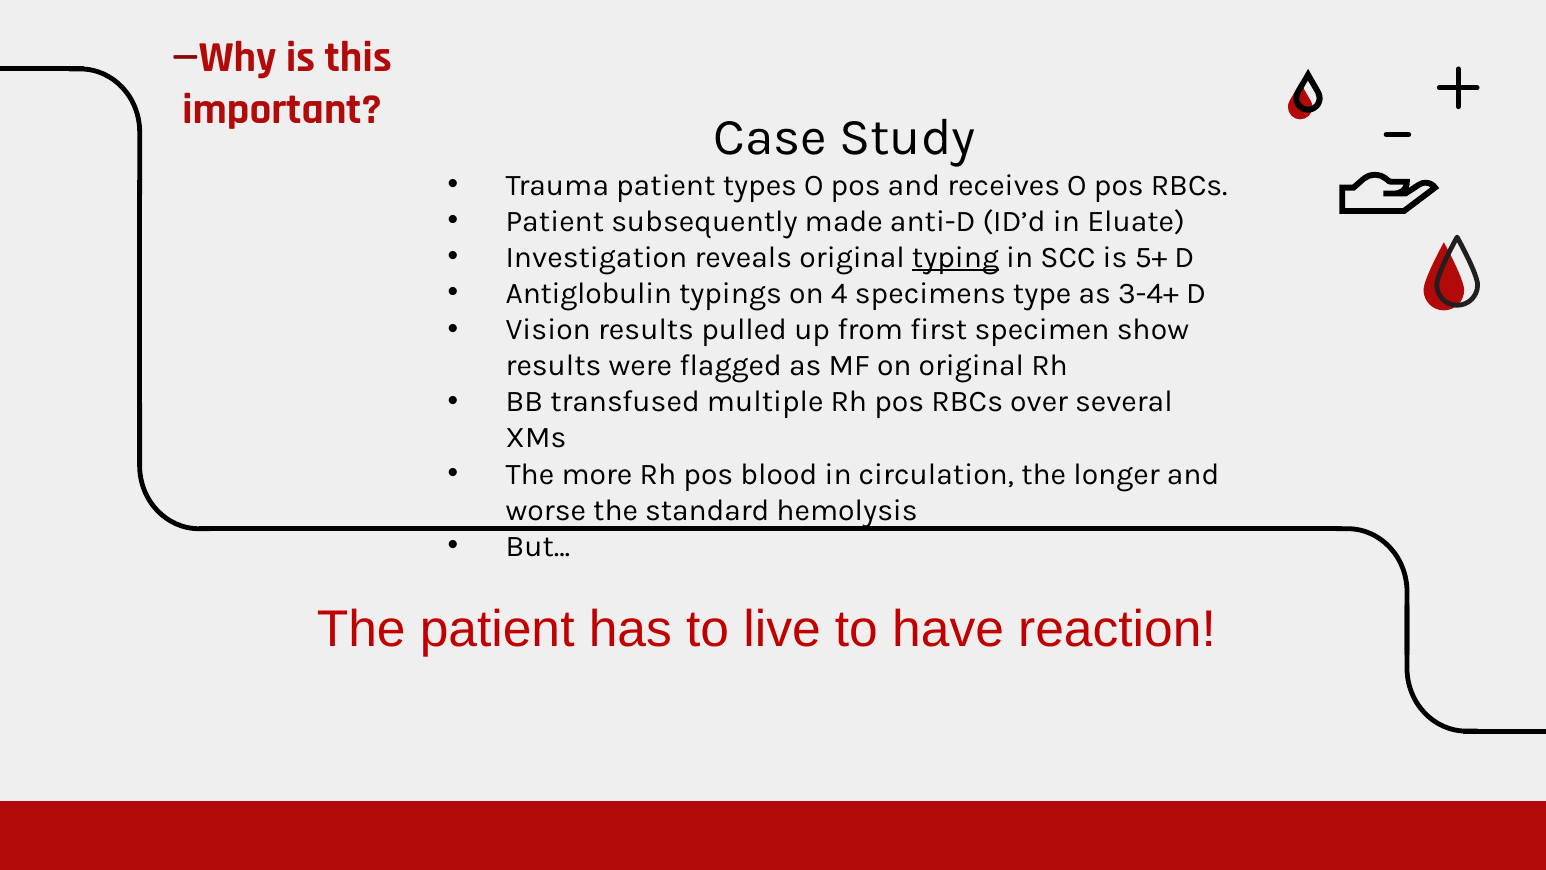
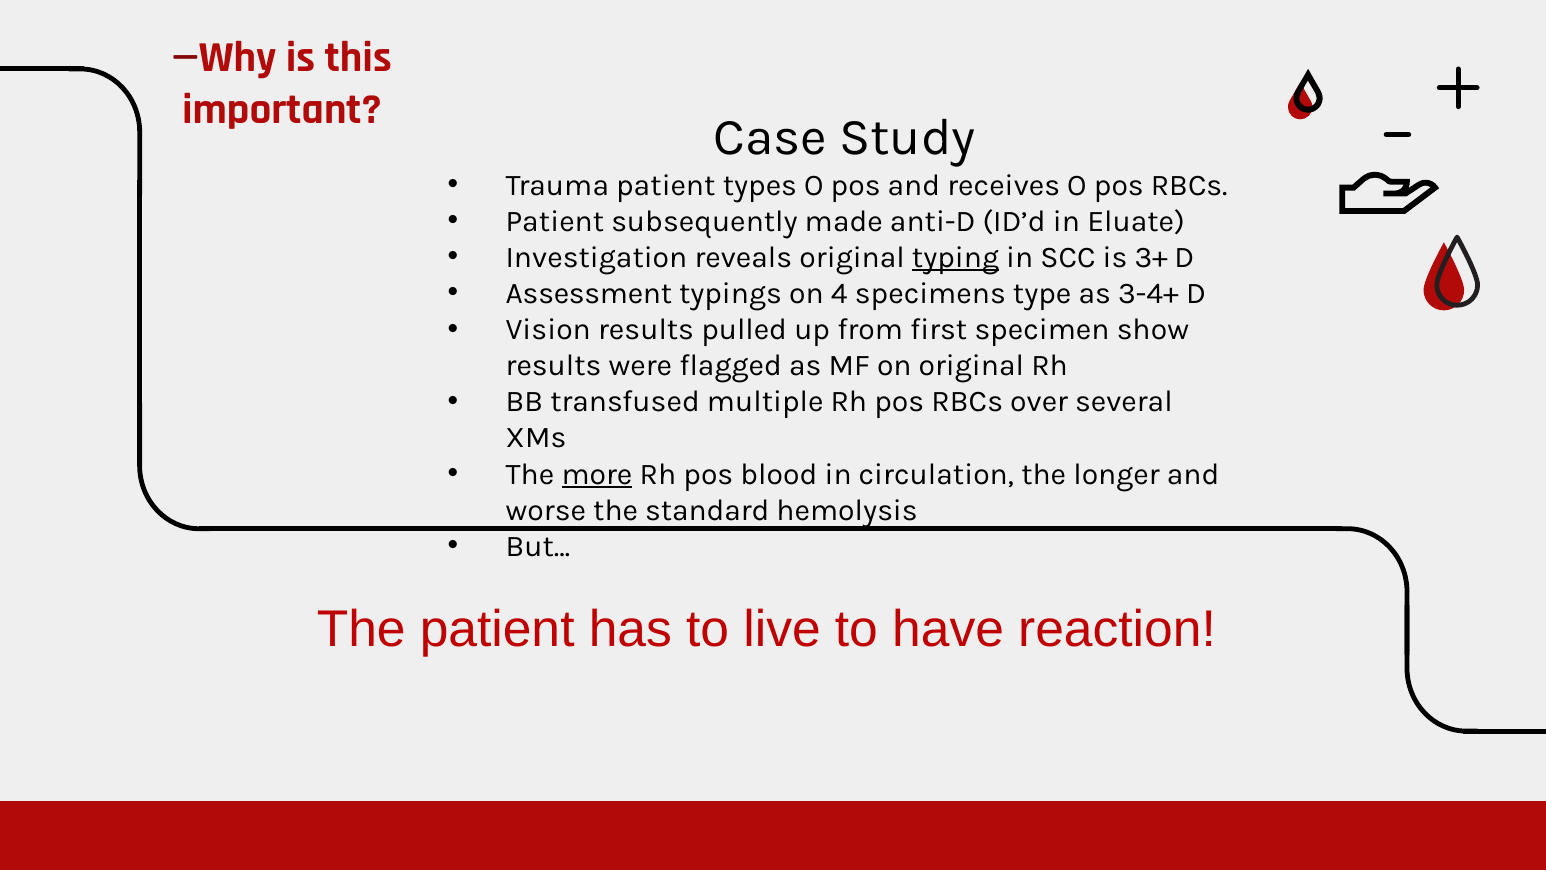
5+: 5+ -> 3+ (1151, 257)
Antiglobulin: Antiglobulin -> Assessment (589, 293)
more underline: none -> present (597, 474)
